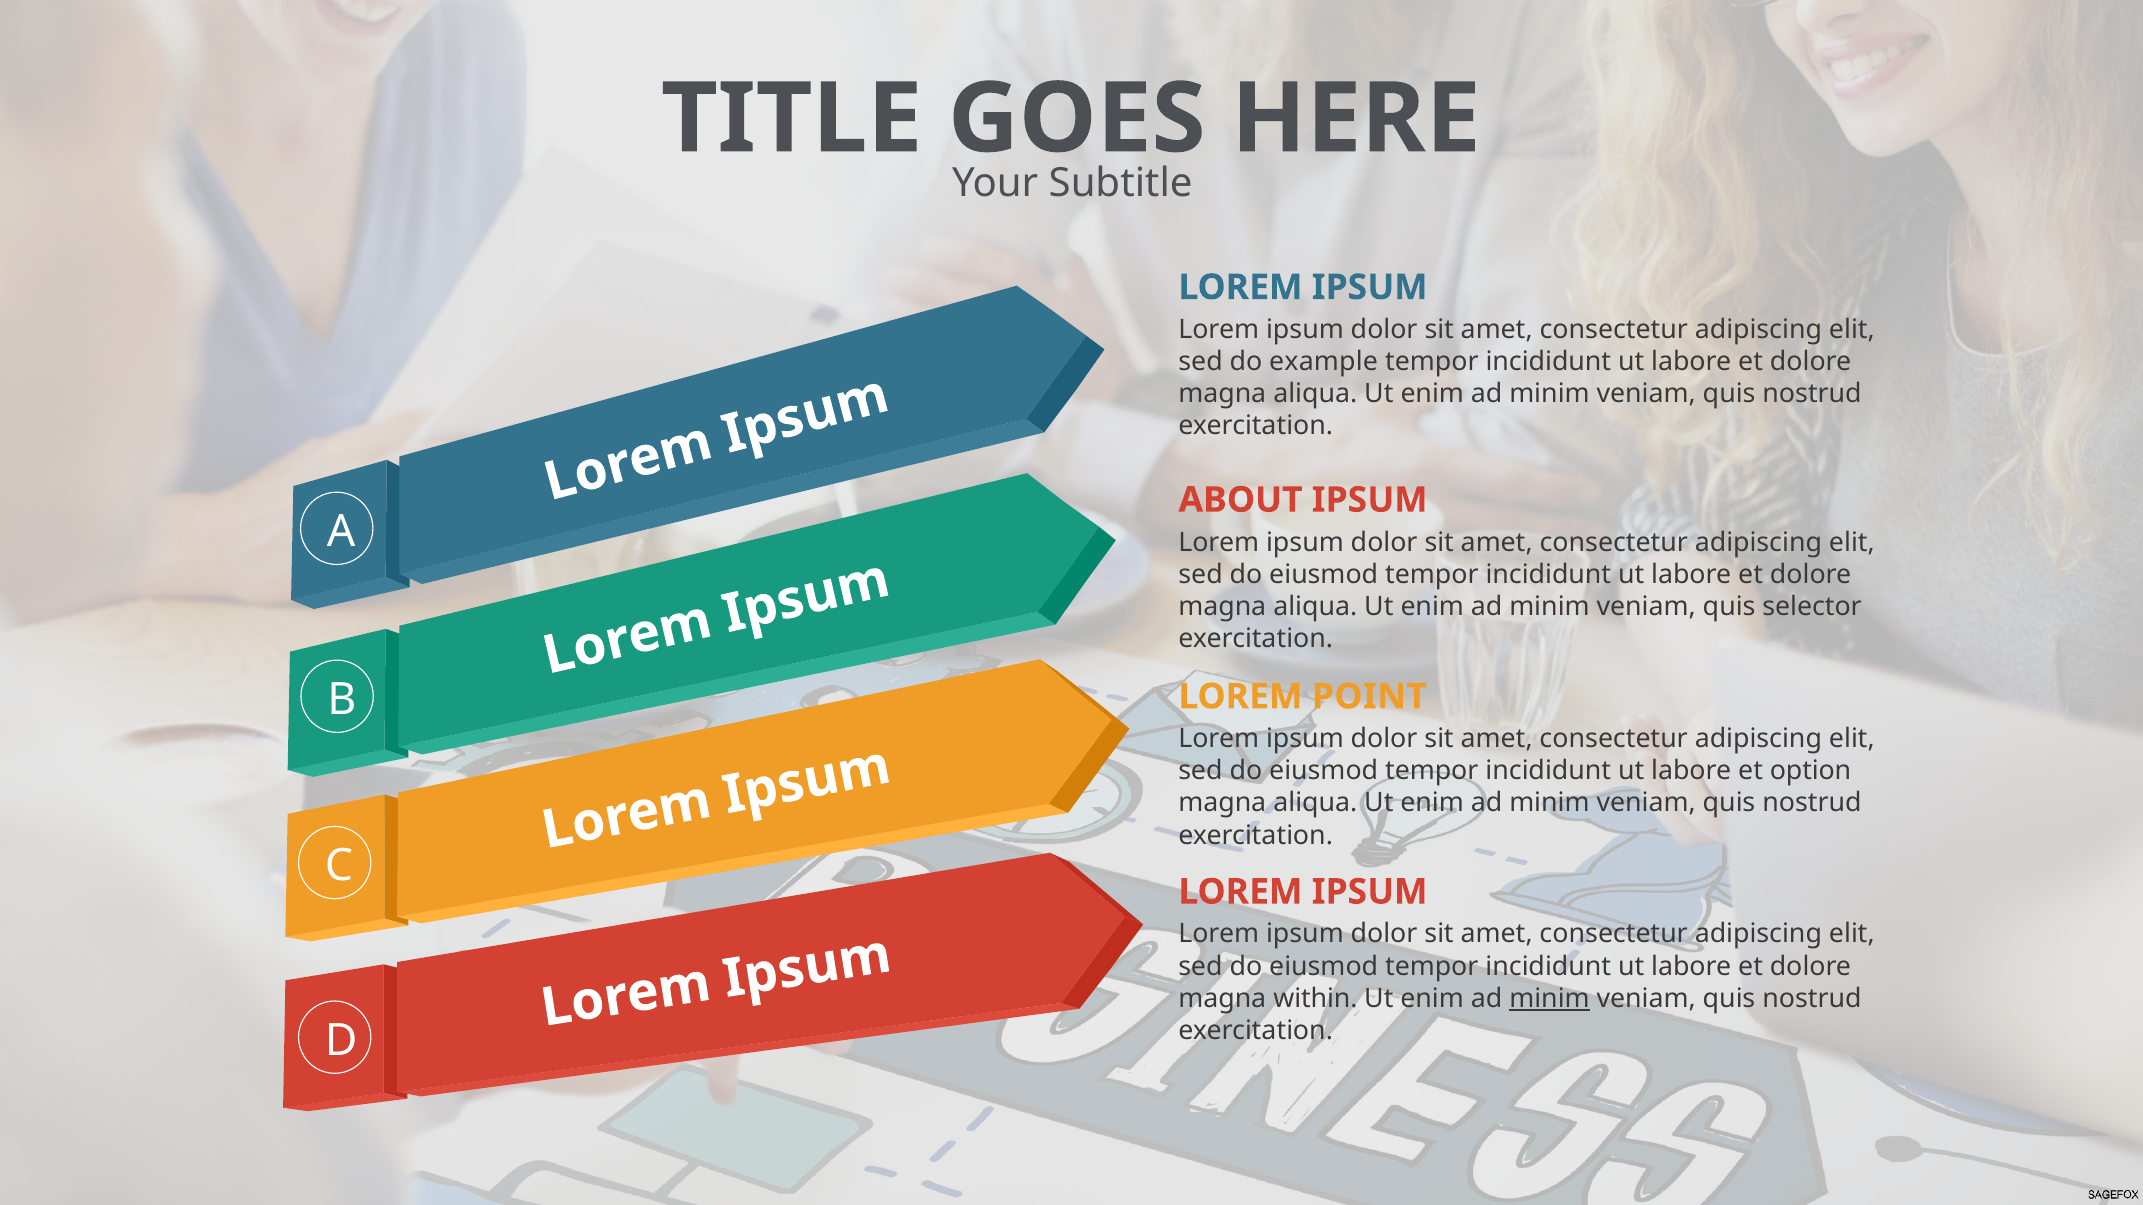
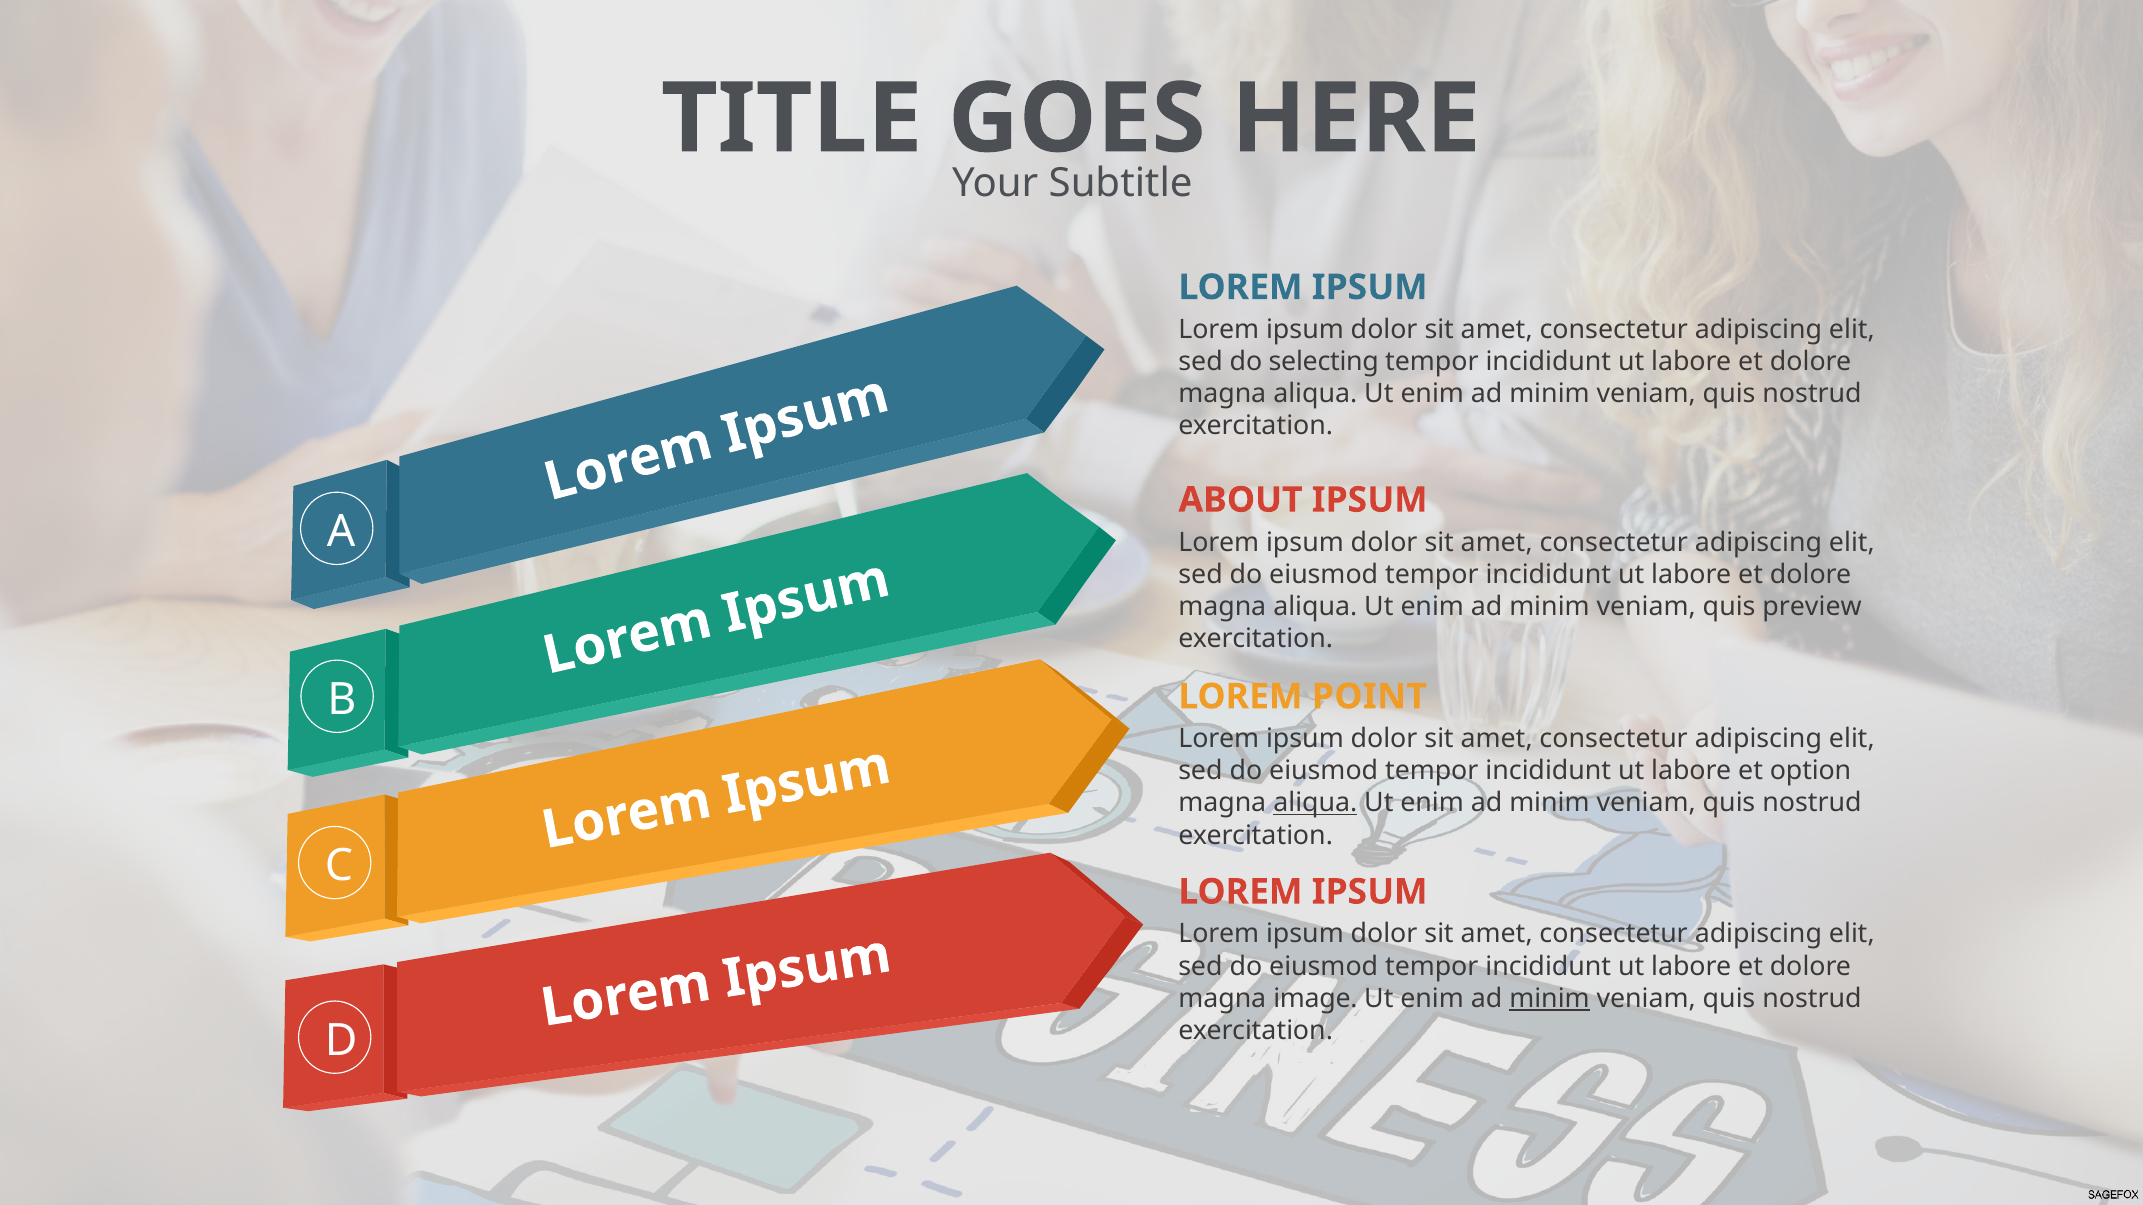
example: example -> selecting (1324, 362)
selector: selector -> preview (1812, 607)
aliqua underline: none -> present (1315, 803)
within: within -> image (1315, 999)
